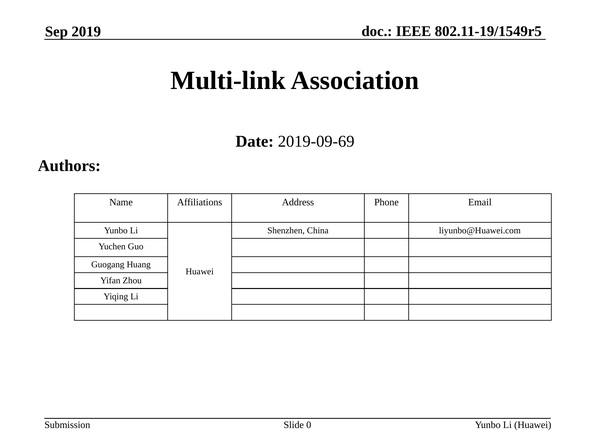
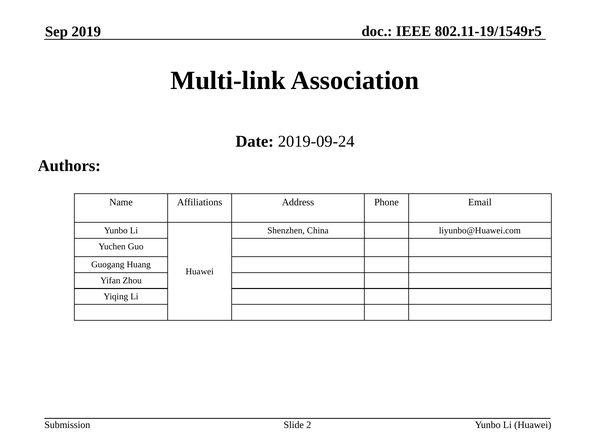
2019-09-69: 2019-09-69 -> 2019-09-24 (316, 141)
0: 0 -> 2 (309, 424)
